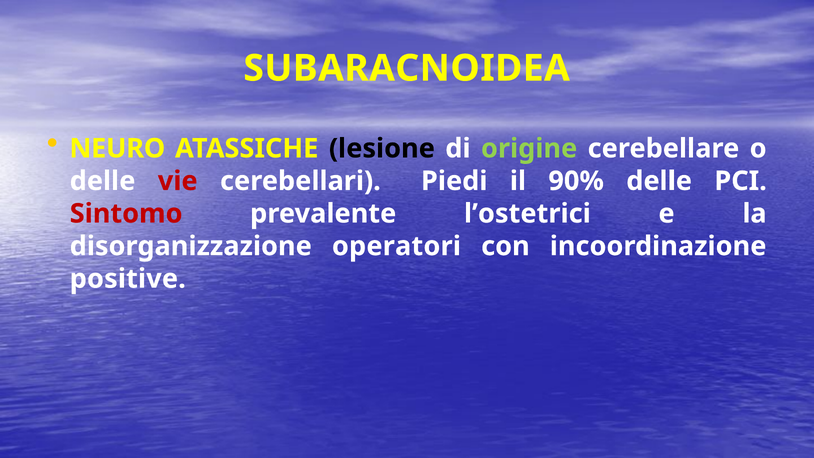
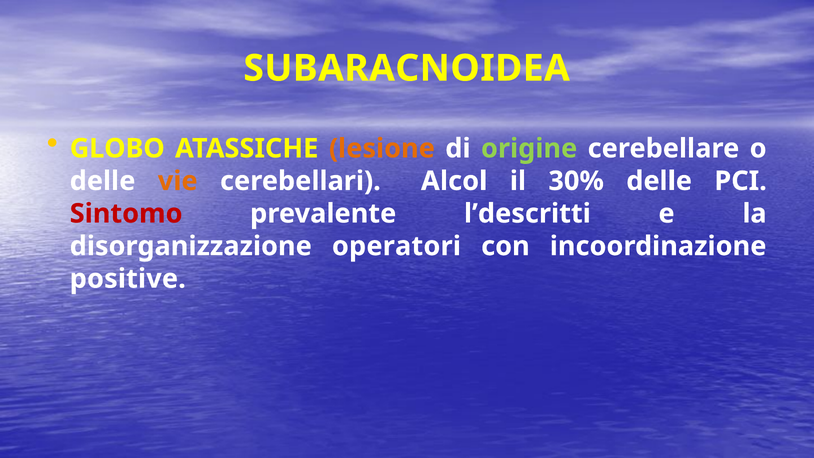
NEURO: NEURO -> GLOBO (117, 148)
lesione colour: black -> orange (382, 148)
vie colour: red -> orange (178, 181)
Piedi: Piedi -> Alcol (454, 181)
90%: 90% -> 30% (576, 181)
l’ostetrici: l’ostetrici -> l’descritti (527, 214)
